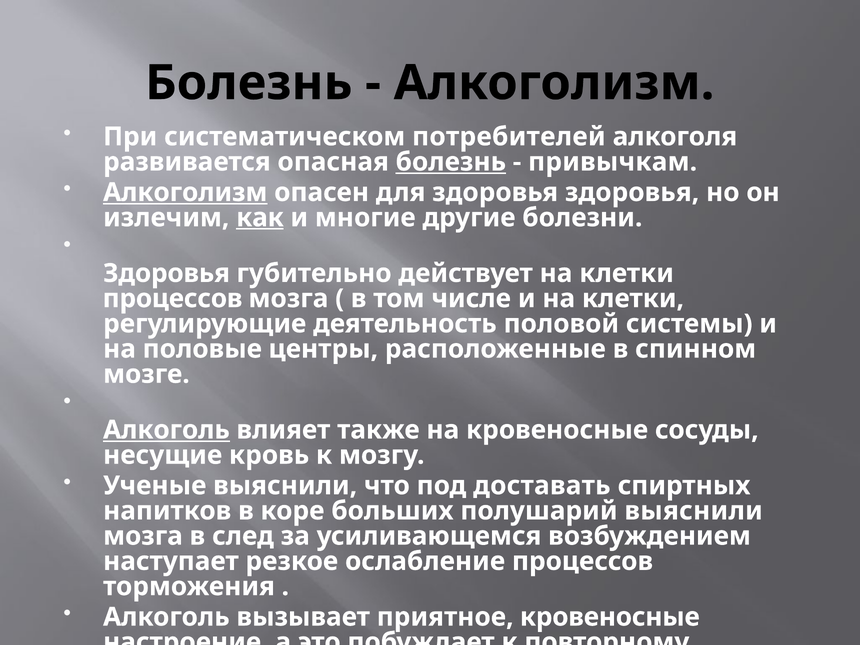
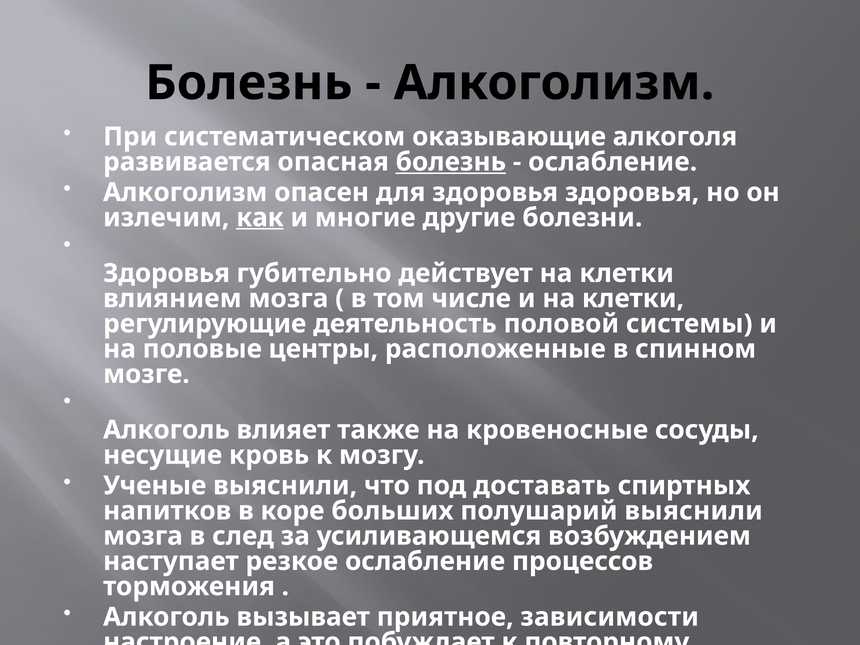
потребителей: потребителей -> оказывающие (509, 137)
привычкам: привычкам -> ослабление (613, 162)
Алкоголизм underline: present -> none (185, 192)
процессов: процессов -> влиянием (172, 299)
Алкоголь underline: present -> none (166, 430)
приятное кровеносные: кровеносные -> зависимости (610, 617)
